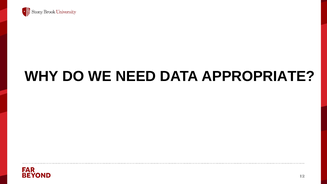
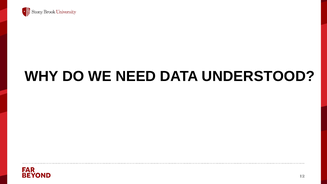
APPROPRIATE: APPROPRIATE -> UNDERSTOOD (258, 76)
